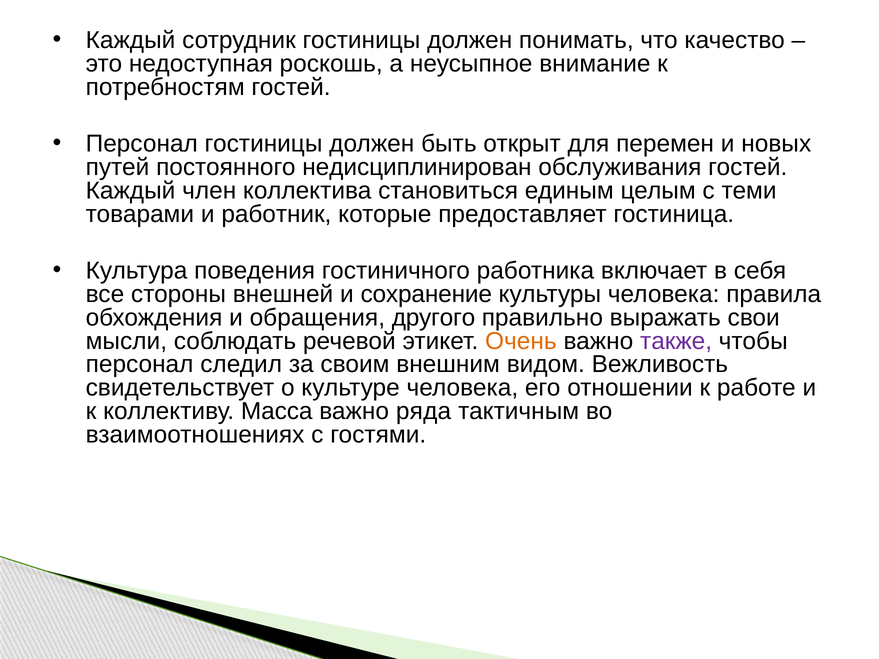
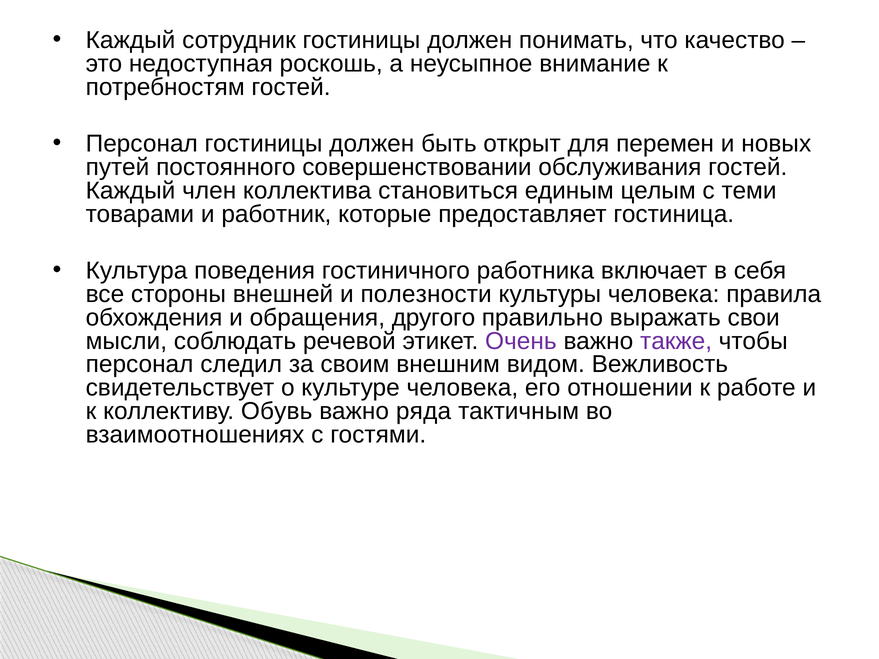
недисциплинирован: недисциплинирован -> совершенствовании (417, 167)
сохранение: сохранение -> полезности (426, 294)
Очень colour: orange -> purple (521, 341)
Масса: Масса -> Обувь (277, 412)
